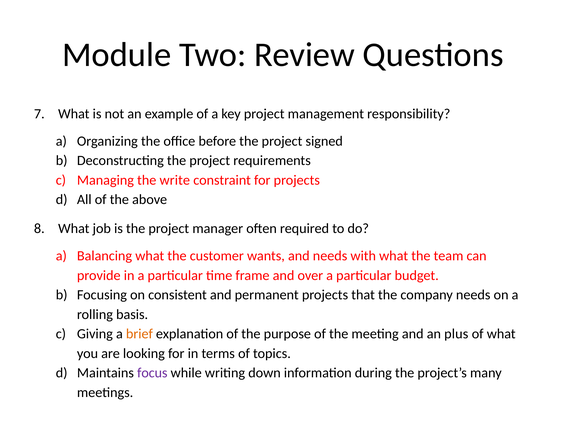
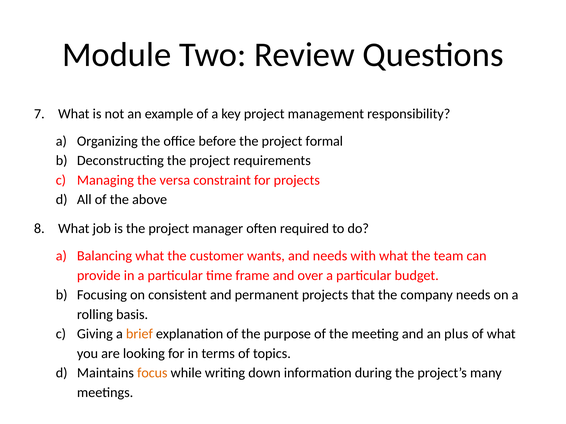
signed: signed -> formal (324, 141)
write: write -> versa (175, 180)
focus colour: purple -> orange (152, 373)
